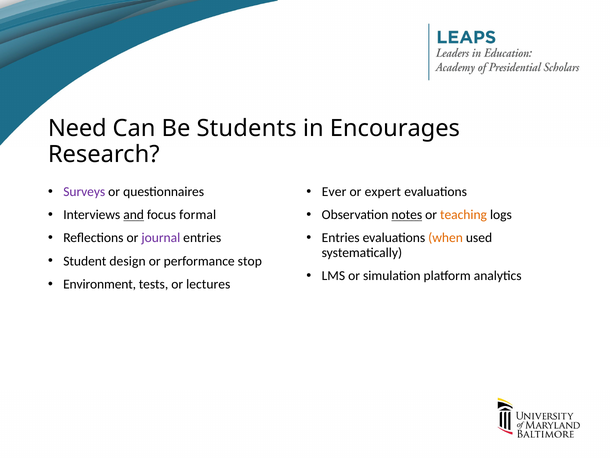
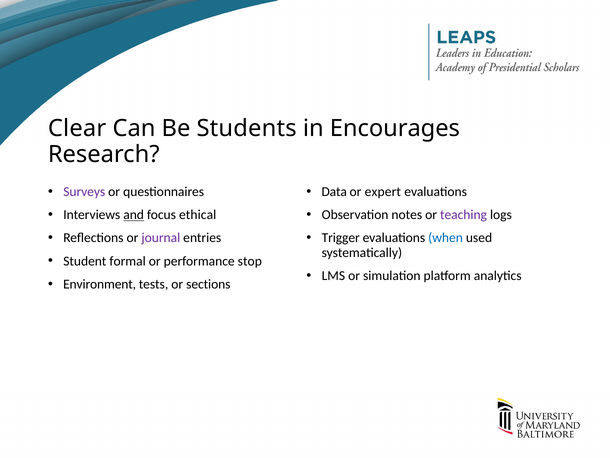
Need: Need -> Clear (77, 128)
Ever: Ever -> Data (334, 192)
formal: formal -> ethical (198, 215)
notes underline: present -> none (407, 215)
teaching colour: orange -> purple (463, 215)
Entries: Entries -> Trigger (341, 238)
when colour: orange -> blue (446, 238)
design: design -> formal (128, 261)
lectures: lectures -> sections (208, 284)
